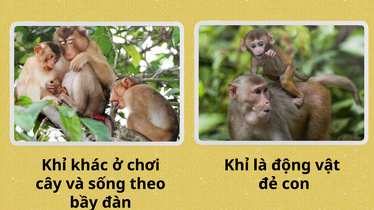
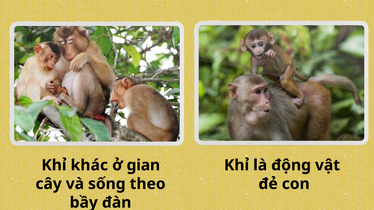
chơi: chơi -> gian (143, 165)
